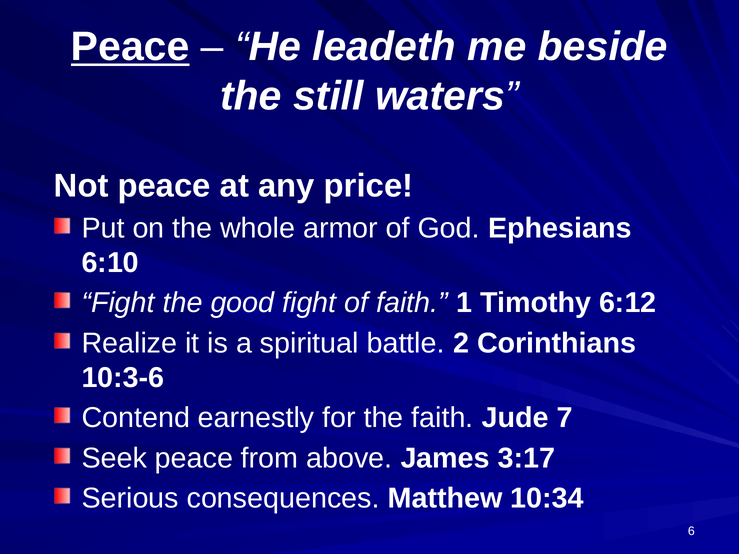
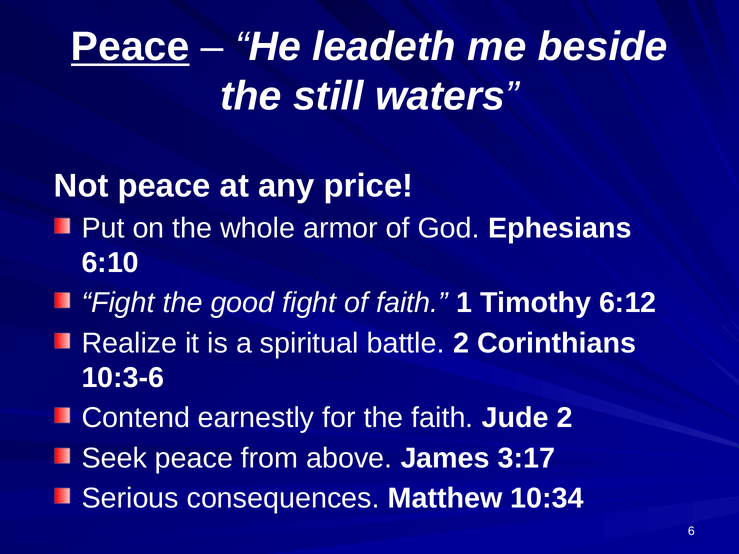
Jude 7: 7 -> 2 (565, 418)
